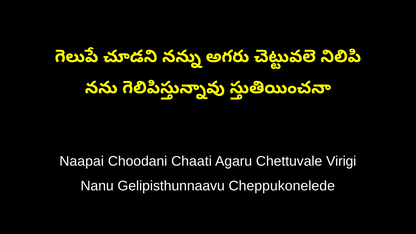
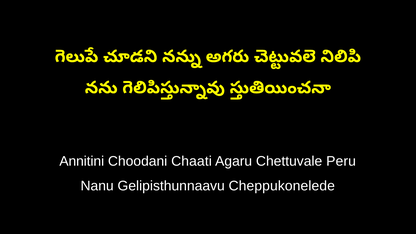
Naapai: Naapai -> Annitini (82, 161)
Virigi: Virigi -> Peru (341, 161)
